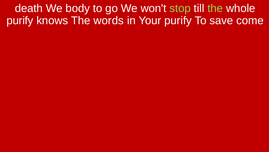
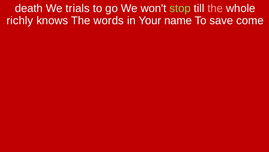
body: body -> trials (78, 8)
the colour: light green -> pink (215, 8)
purify: purify -> richly (20, 20)
Your purify: purify -> name (178, 20)
